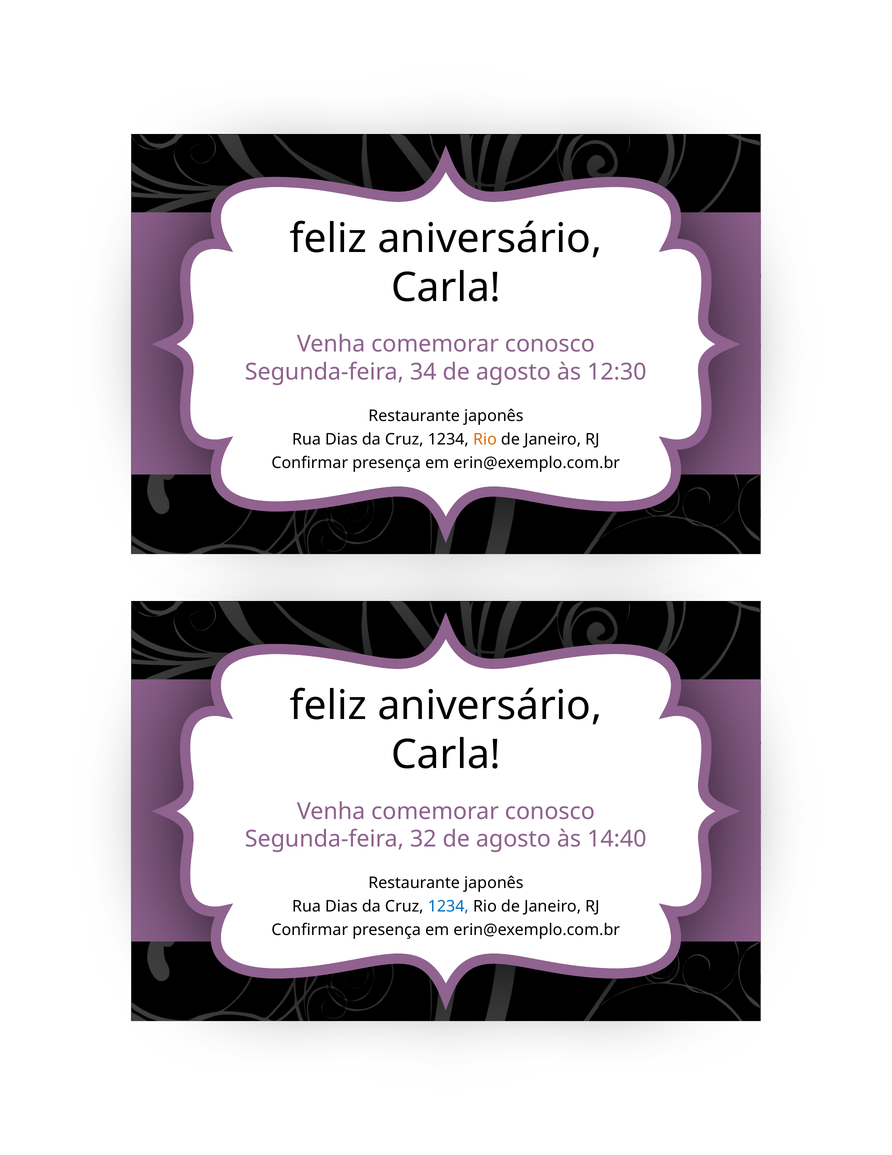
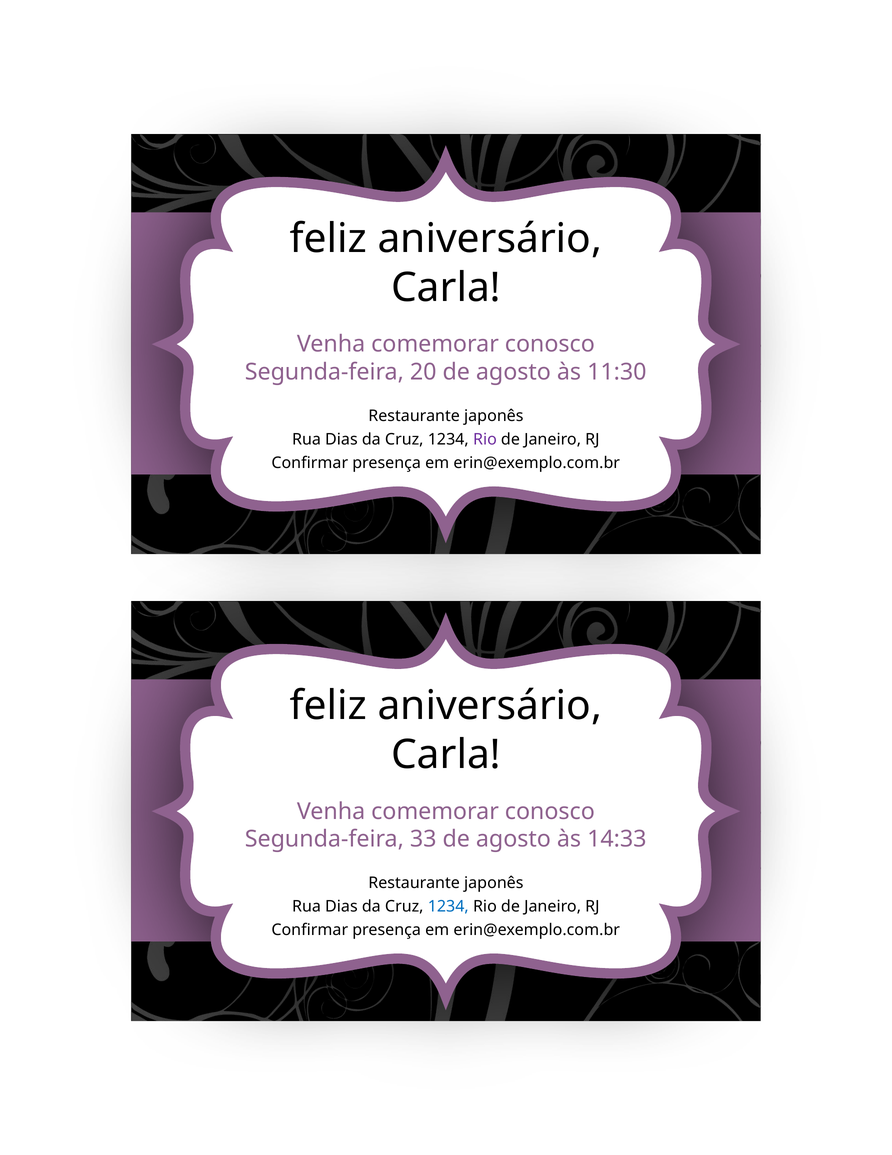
34: 34 -> 20 (423, 372)
12:30: 12:30 -> 11:30 (617, 372)
Rio colour: orange -> purple (485, 439)
32: 32 -> 33 (423, 839)
14:40: 14:40 -> 14:33 (617, 839)
